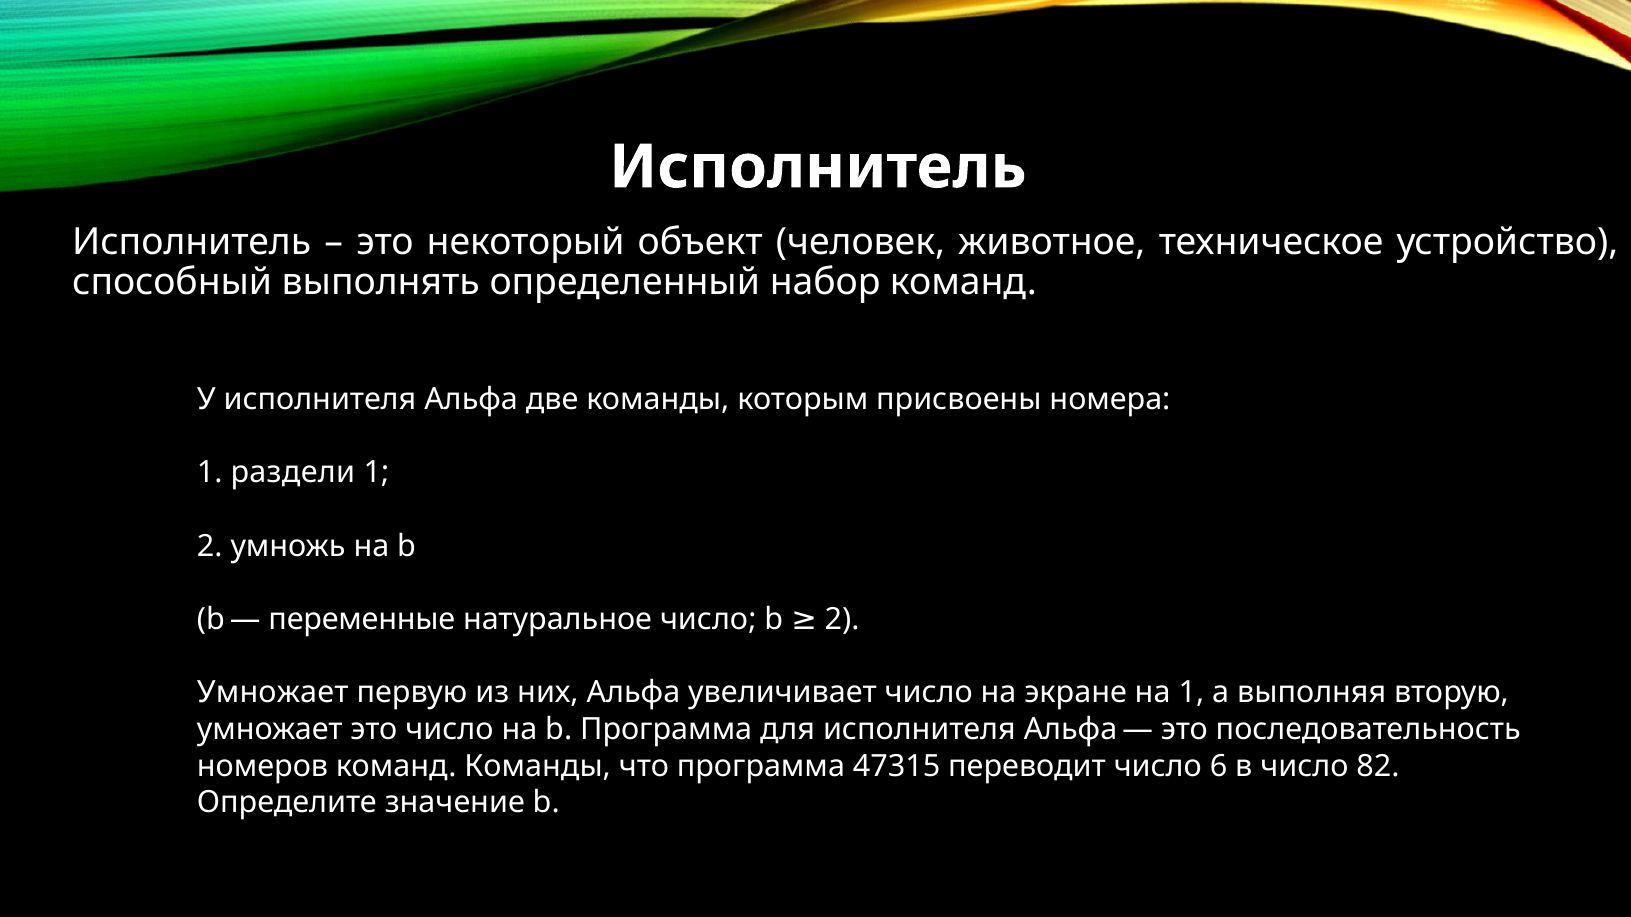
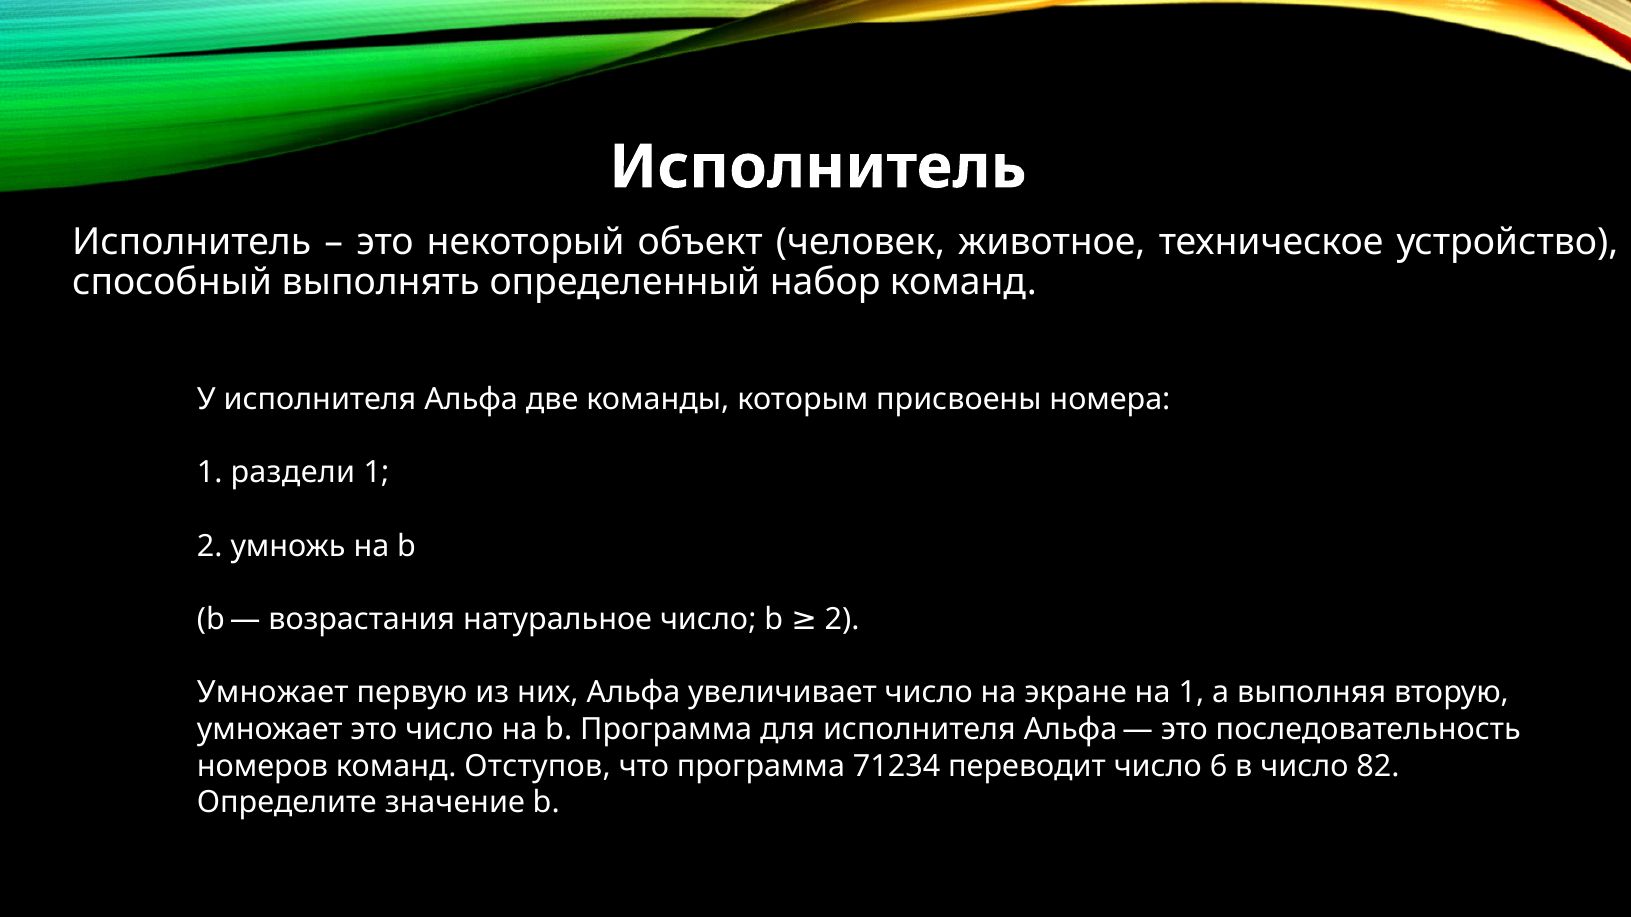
переменные: переменные -> возрастания (362, 620)
команд Команды: Команды -> Отступов (538, 766)
47315: 47315 -> 71234 (897, 766)
